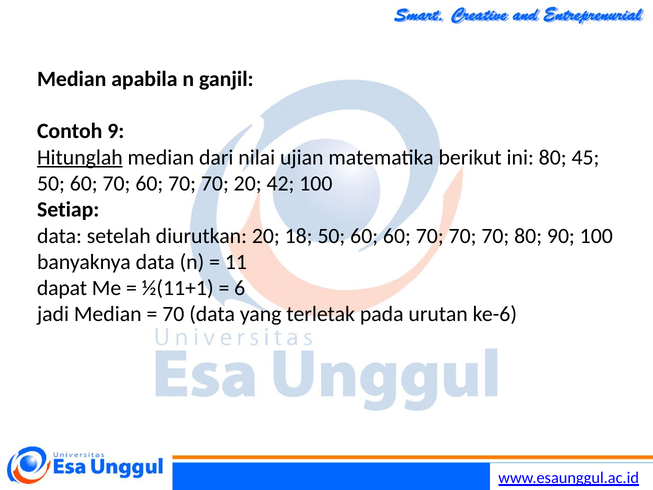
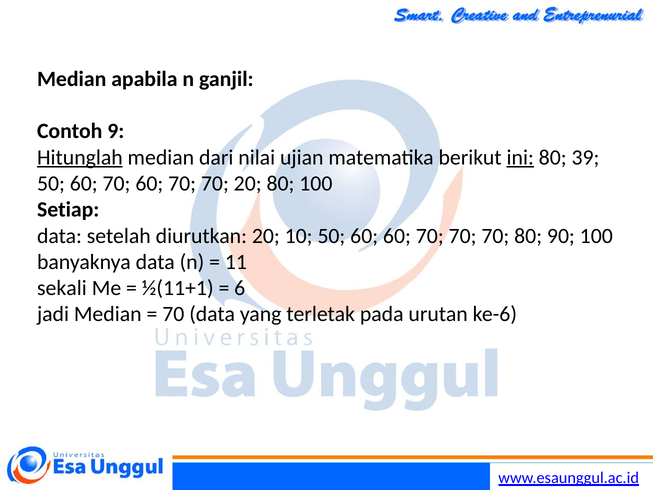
ini underline: none -> present (520, 157)
45: 45 -> 39 (585, 157)
20 42: 42 -> 80 (280, 183)
18: 18 -> 10 (299, 236)
dapat: dapat -> sekali (62, 288)
